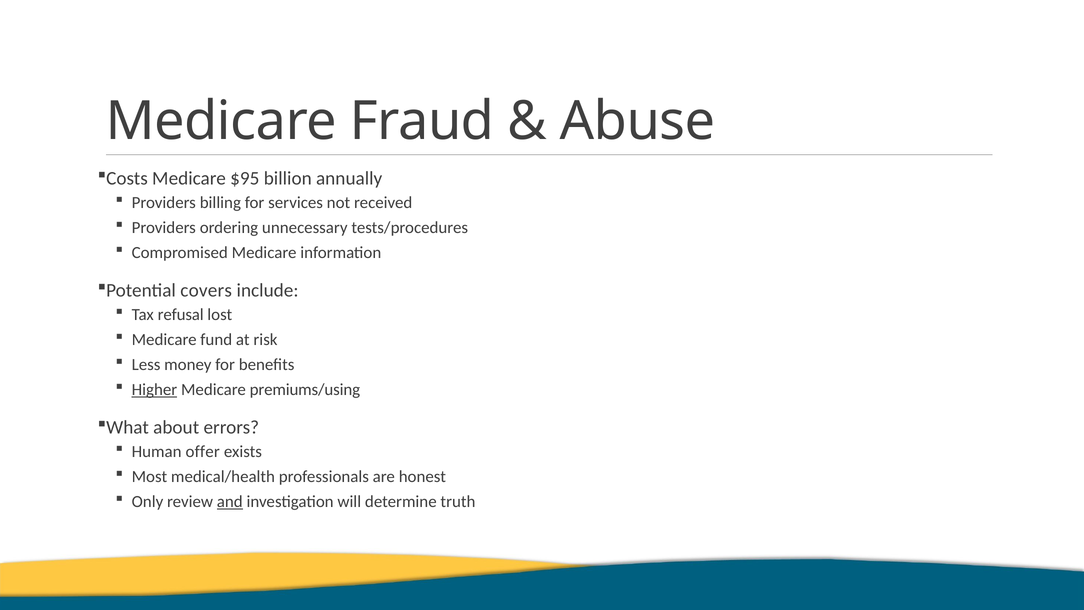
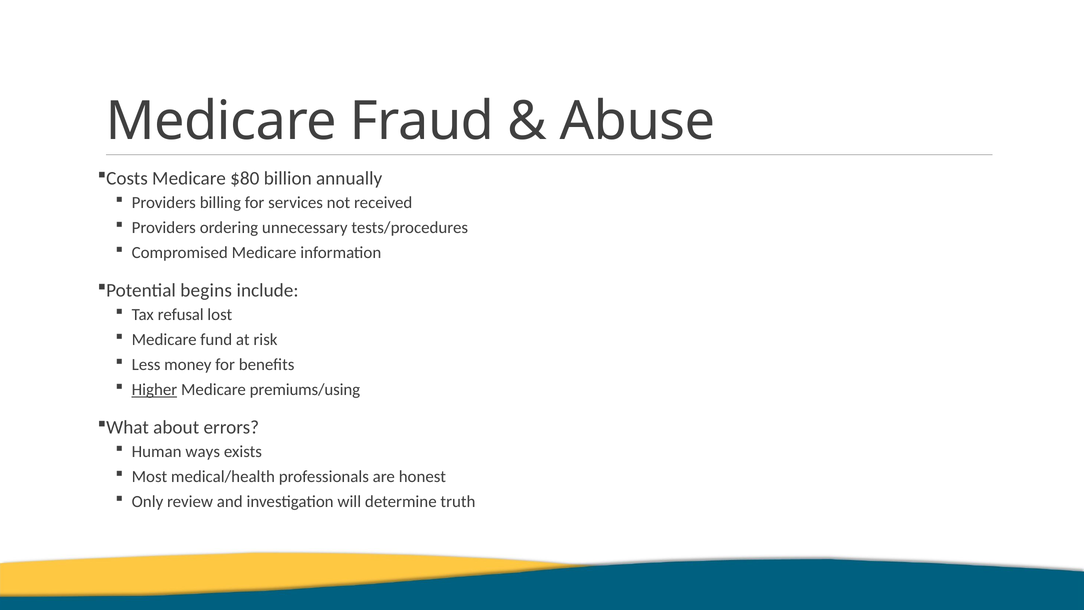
$95: $95 -> $80 (245, 178)
covers: covers -> begins (206, 290)
offer: offer -> ways (203, 451)
and underline: present -> none (230, 501)
